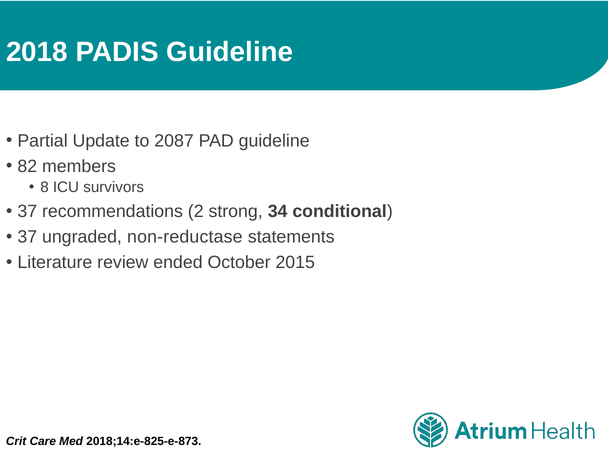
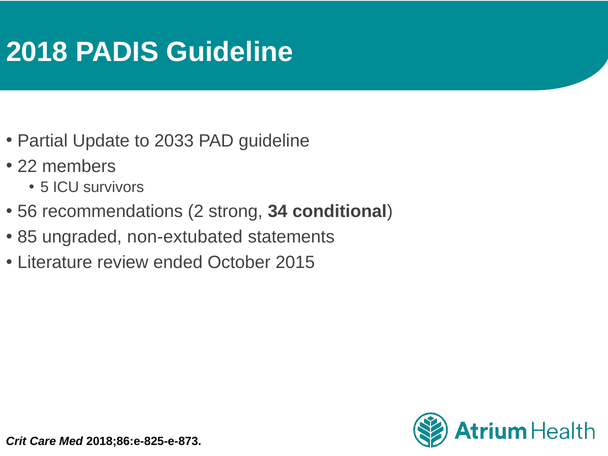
2087: 2087 -> 2033 (174, 141)
82: 82 -> 22 (27, 166)
8: 8 -> 5 (45, 187)
37: 37 -> 56 (27, 211)
37: 37 -> 85 (27, 237)
non-reductase: non-reductase -> non-extubated (185, 237)
2018;14:e-825-e-873: 2018;14:e-825-e-873 -> 2018;86:e-825-e-873 (144, 441)
